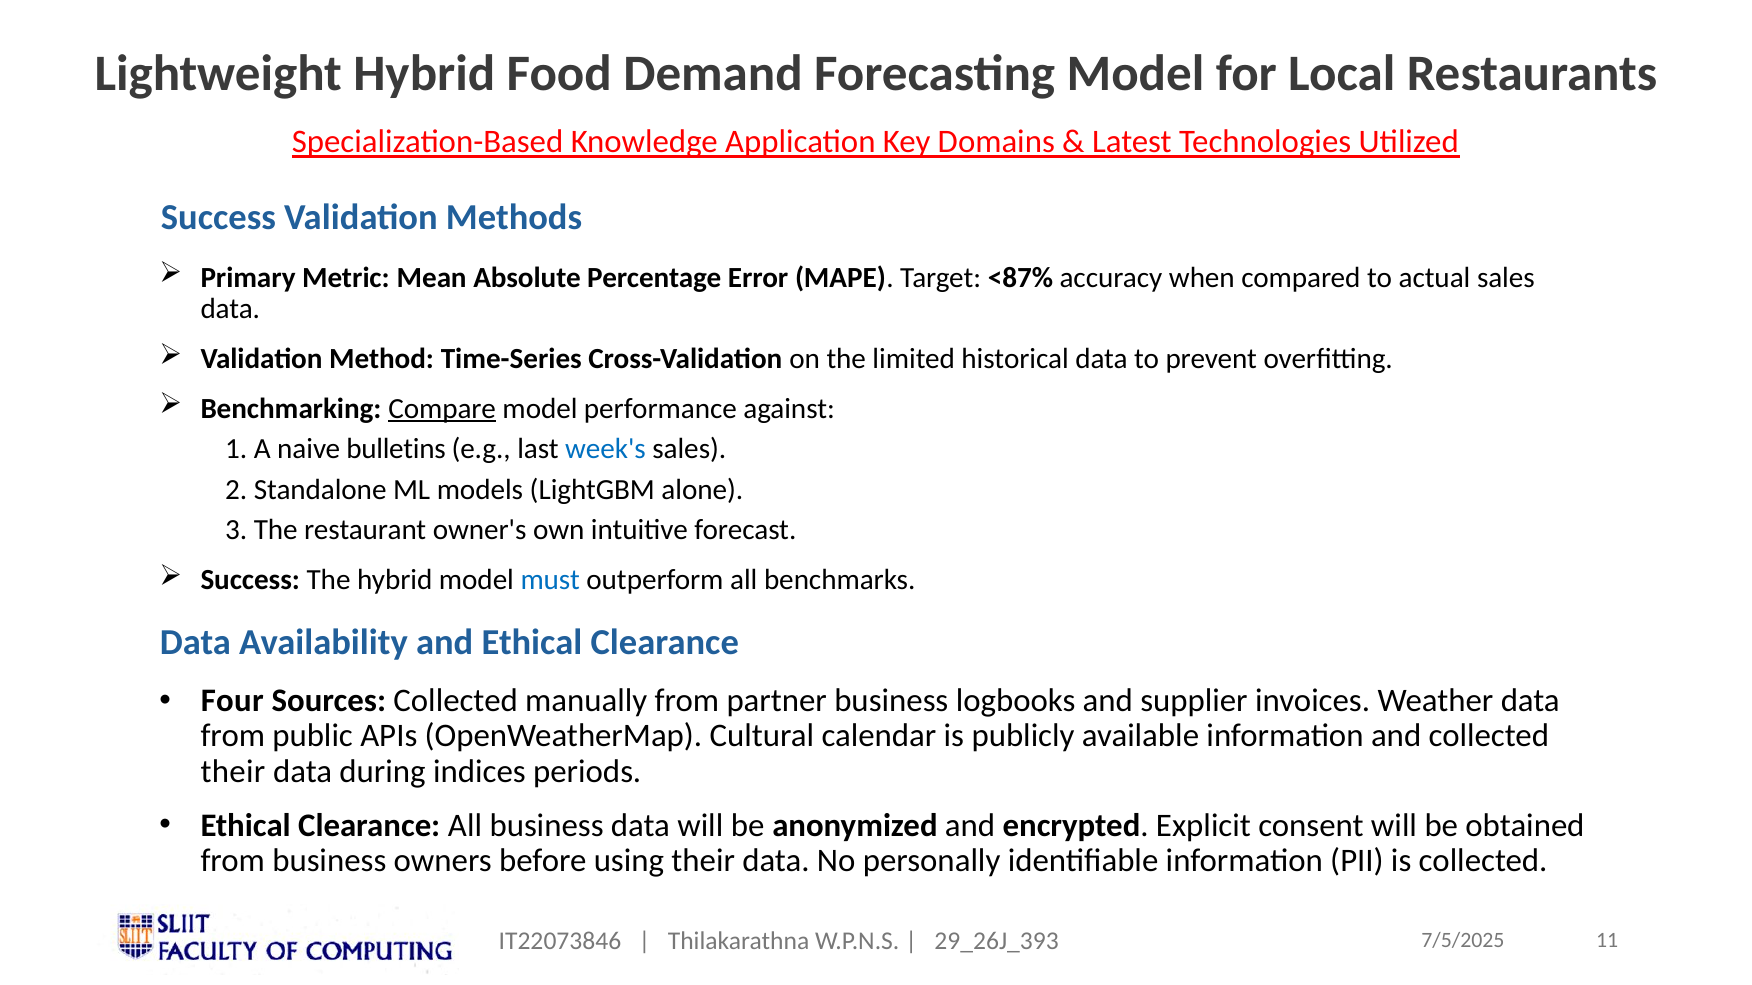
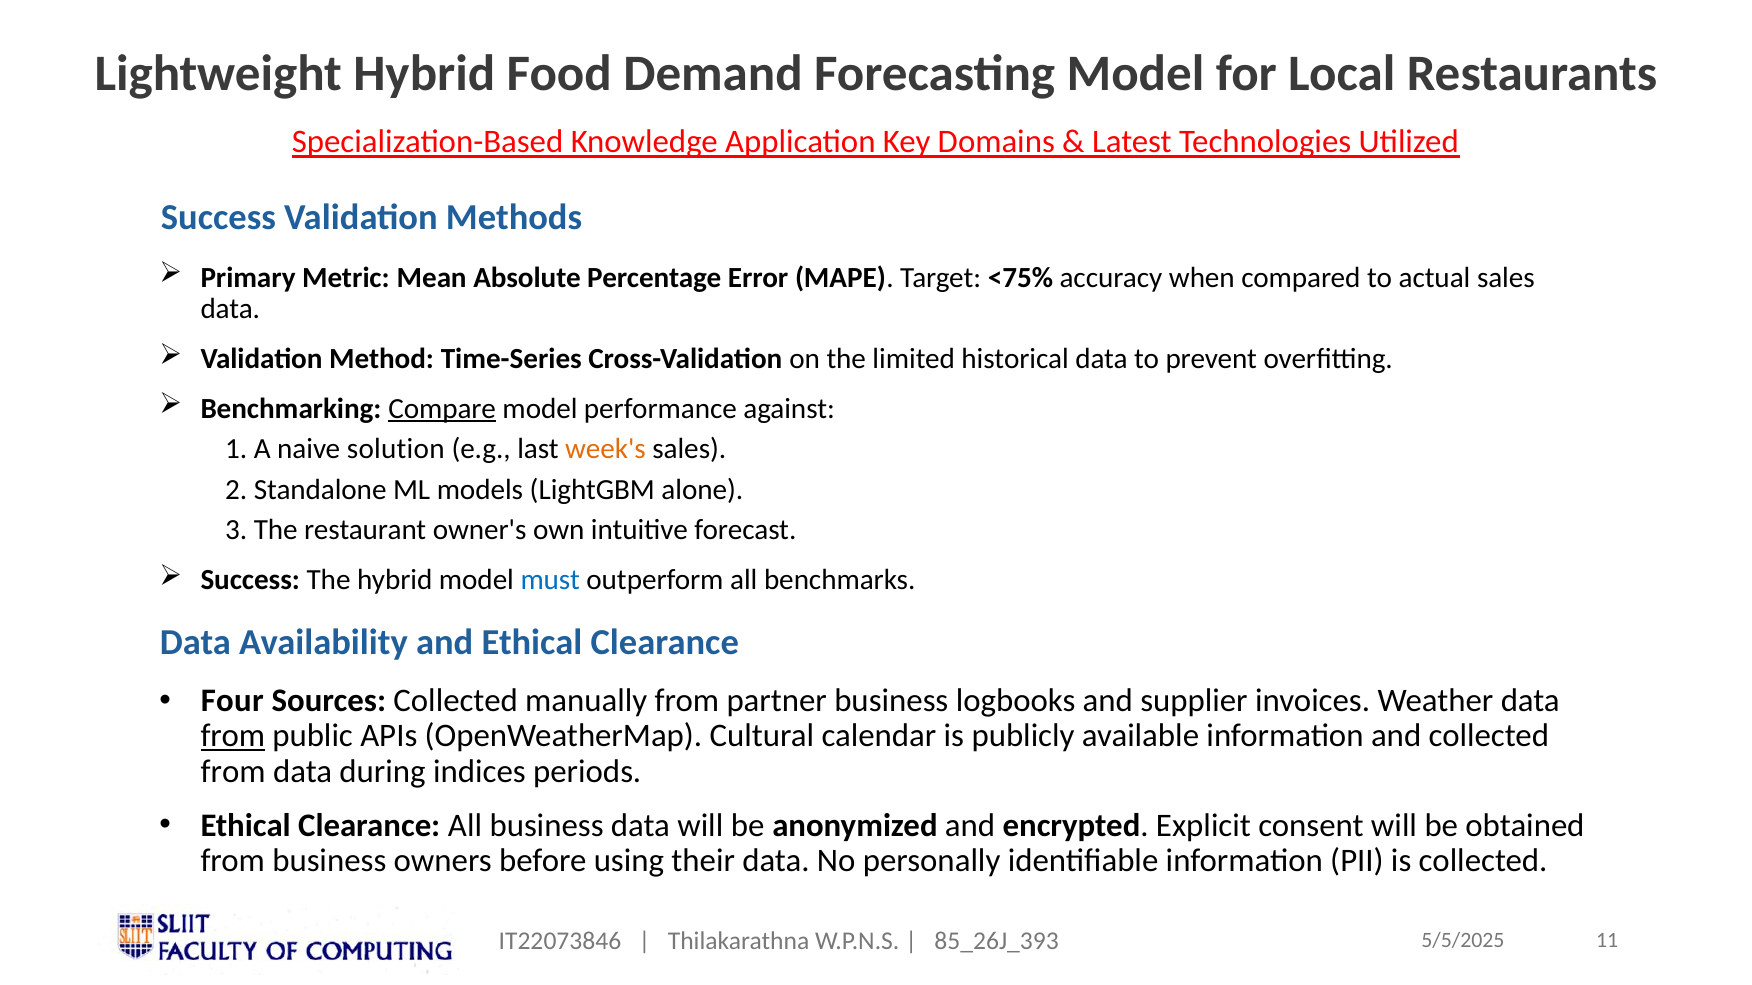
<87%: <87% -> <75% (1020, 278)
bulletins: bulletins -> solution (396, 449)
week's colour: blue -> orange (606, 449)
from underline: none -> present (233, 736)
their: their -> from (233, 772)
29_26J_393: 29_26J_393 -> 85_26J_393 (997, 941)
7/5/2025: 7/5/2025 -> 5/5/2025 (1463, 941)
